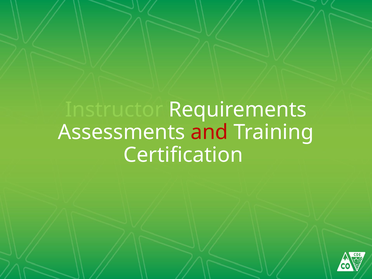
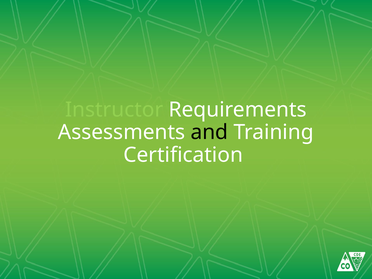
and colour: red -> black (209, 132)
